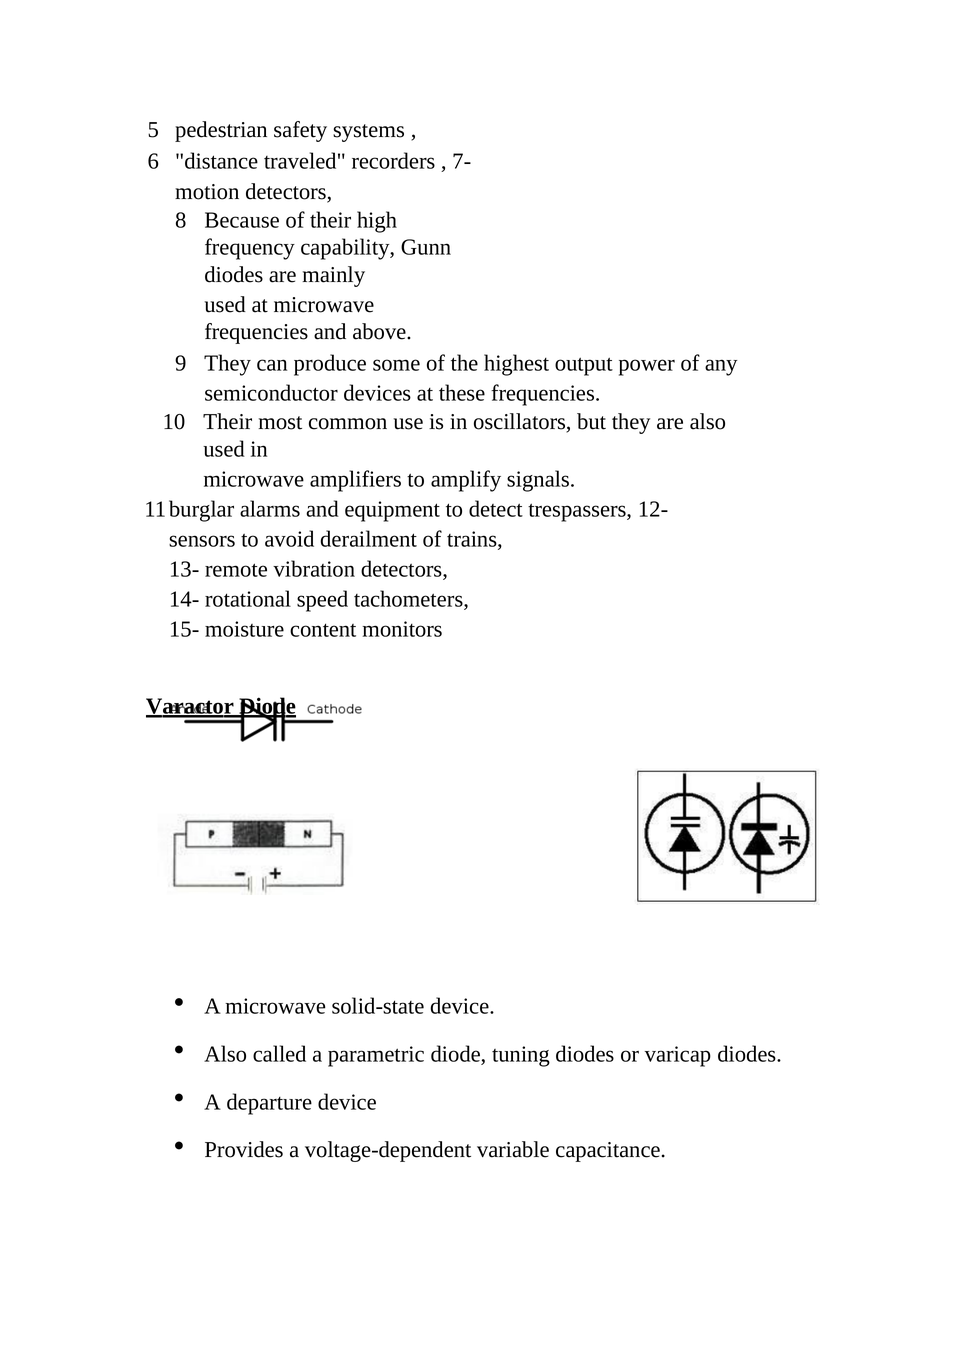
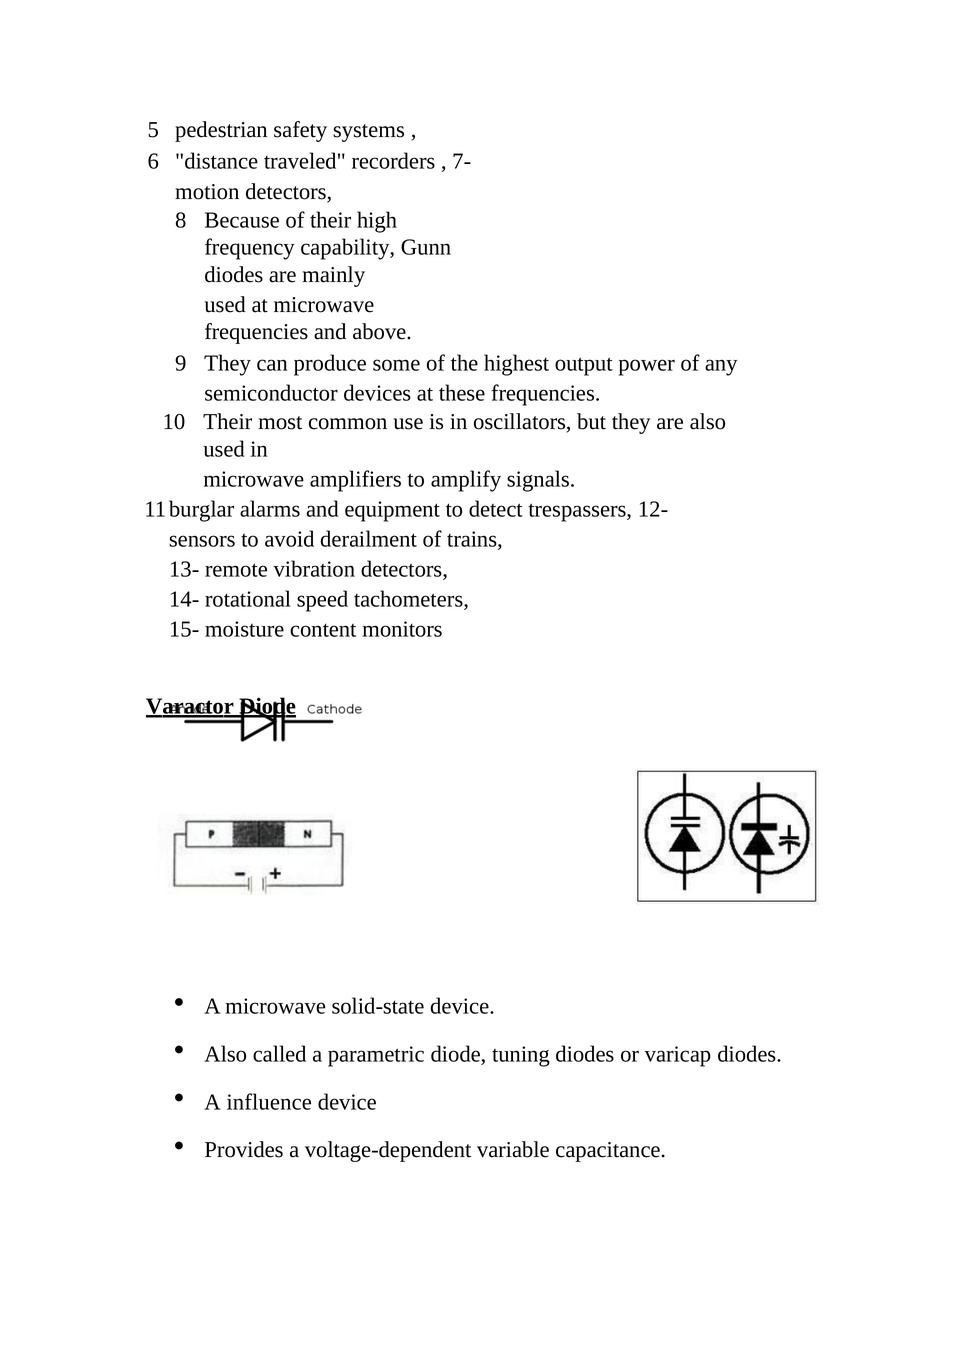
departure: departure -> influence (269, 1102)
